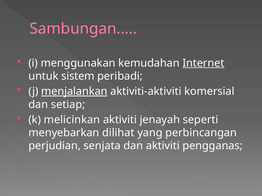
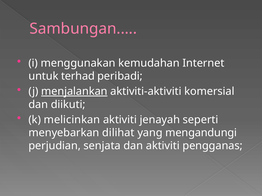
Internet underline: present -> none (203, 63)
sistem: sistem -> terhad (78, 76)
setiap: setiap -> diikuti (68, 105)
perbincangan: perbincangan -> mengandungi (201, 133)
